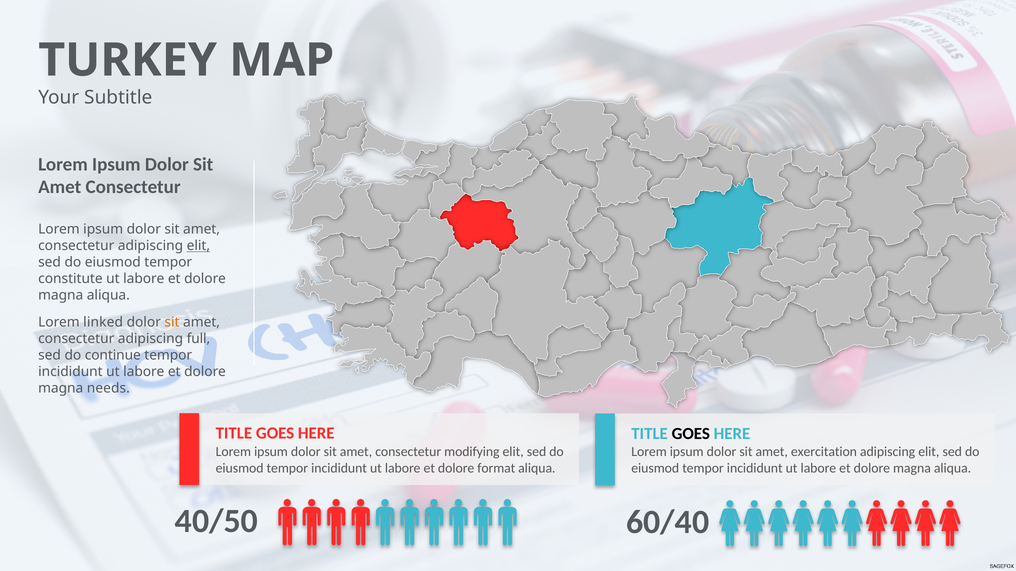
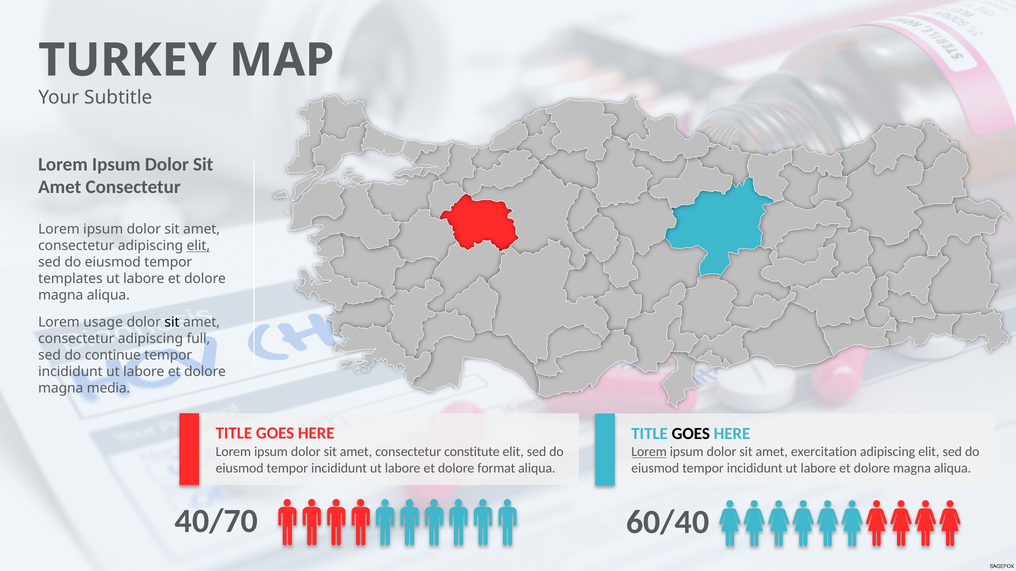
constitute: constitute -> templates (70, 279)
linked: linked -> usage (103, 322)
sit colour: orange -> black (172, 322)
needs: needs -> media (108, 388)
modifying: modifying -> constitute (472, 452)
Lorem underline: none -> present (649, 452)
40/50: 40/50 -> 40/70 (217, 521)
